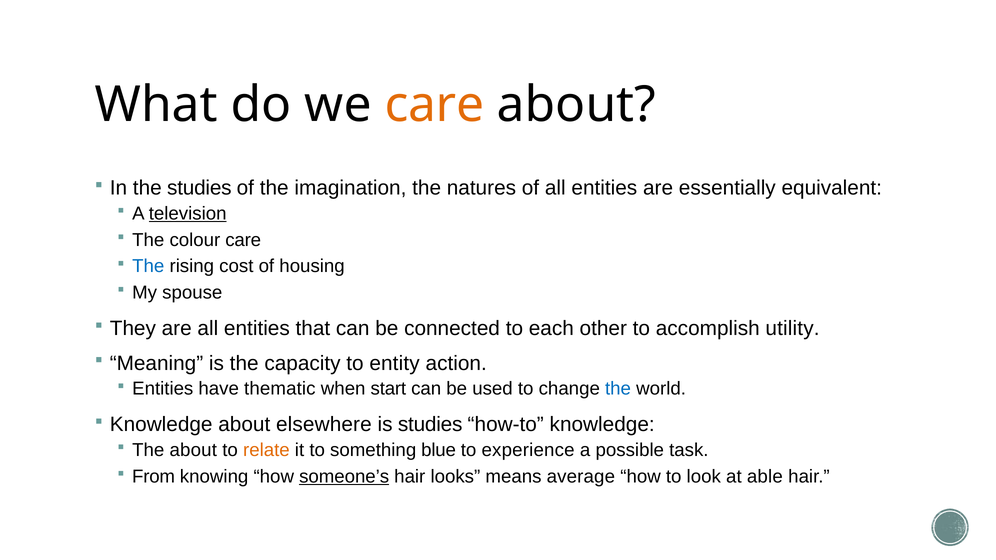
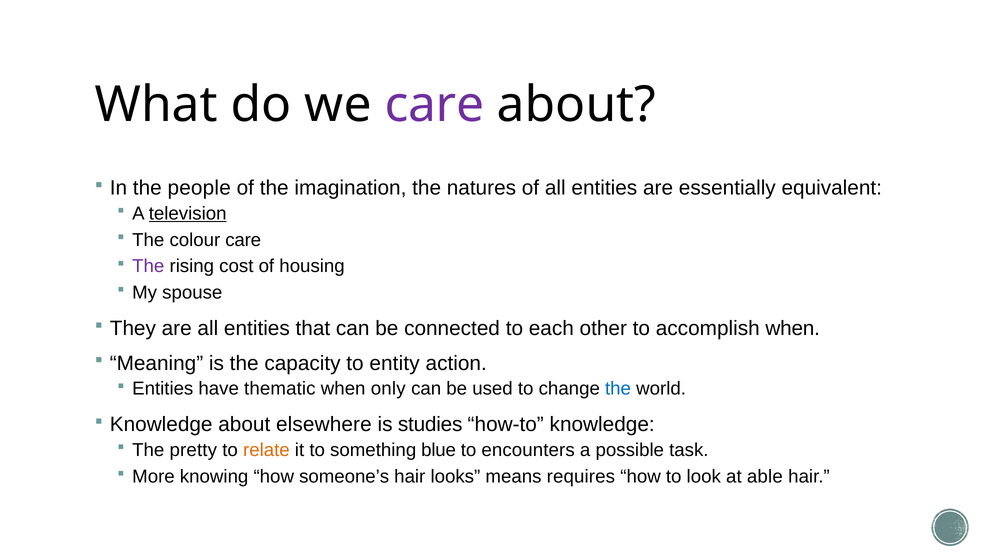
care colour: orange -> purple (434, 105)
the studies: studies -> people (199, 188)
The colour: blue -> purple (148, 266)
accomplish utility: utility -> when (793, 329)
start: start -> only (388, 389)
The about: about -> pretty (193, 450)
experience: experience -> encounters (528, 450)
From: From -> More (153, 477)
someone’s underline: present -> none (344, 477)
average: average -> requires (581, 477)
